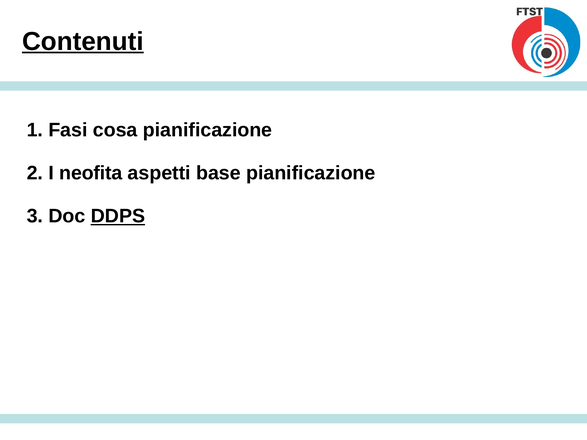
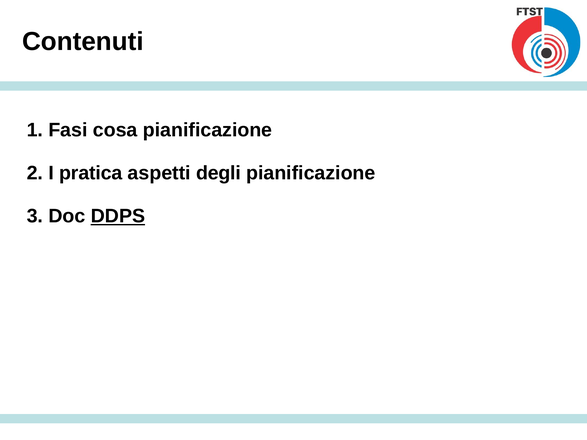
Contenuti underline: present -> none (83, 41)
neofita: neofita -> pratica (91, 173)
base: base -> degli (219, 173)
